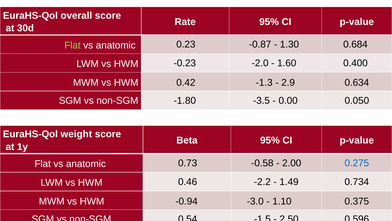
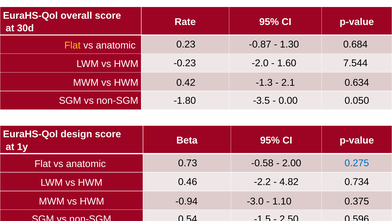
Flat colour: light green -> yellow (72, 45)
0.400: 0.400 -> 7.544 (355, 63)
2.9: 2.9 -> 2.1 (288, 82)
weight: weight -> design (76, 134)
1.49: 1.49 -> 4.82 (289, 181)
